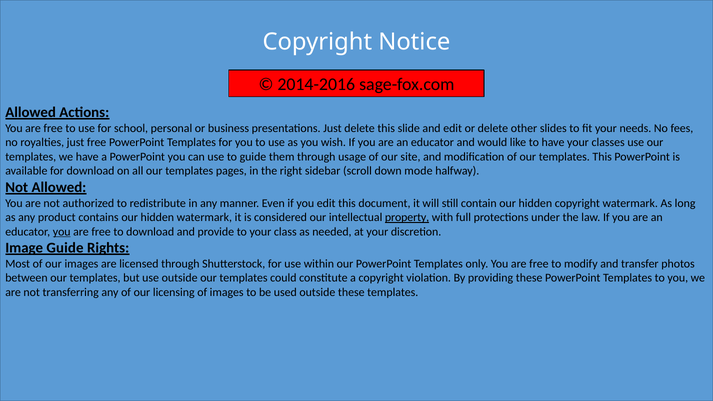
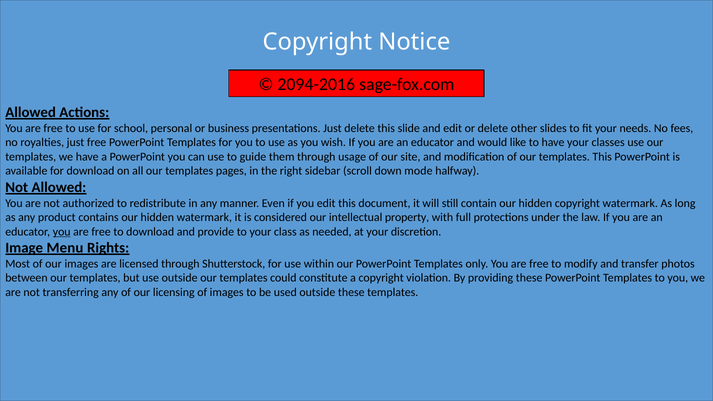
2014-2016: 2014-2016 -> 2094-2016 (316, 85)
property underline: present -> none (407, 217)
Image Guide: Guide -> Menu (65, 248)
